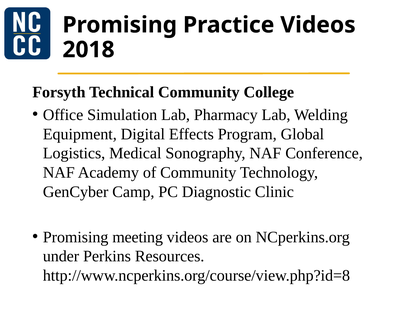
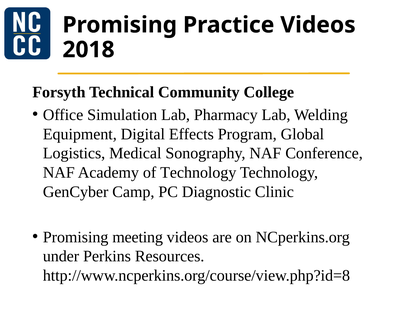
of Community: Community -> Technology (198, 172)
